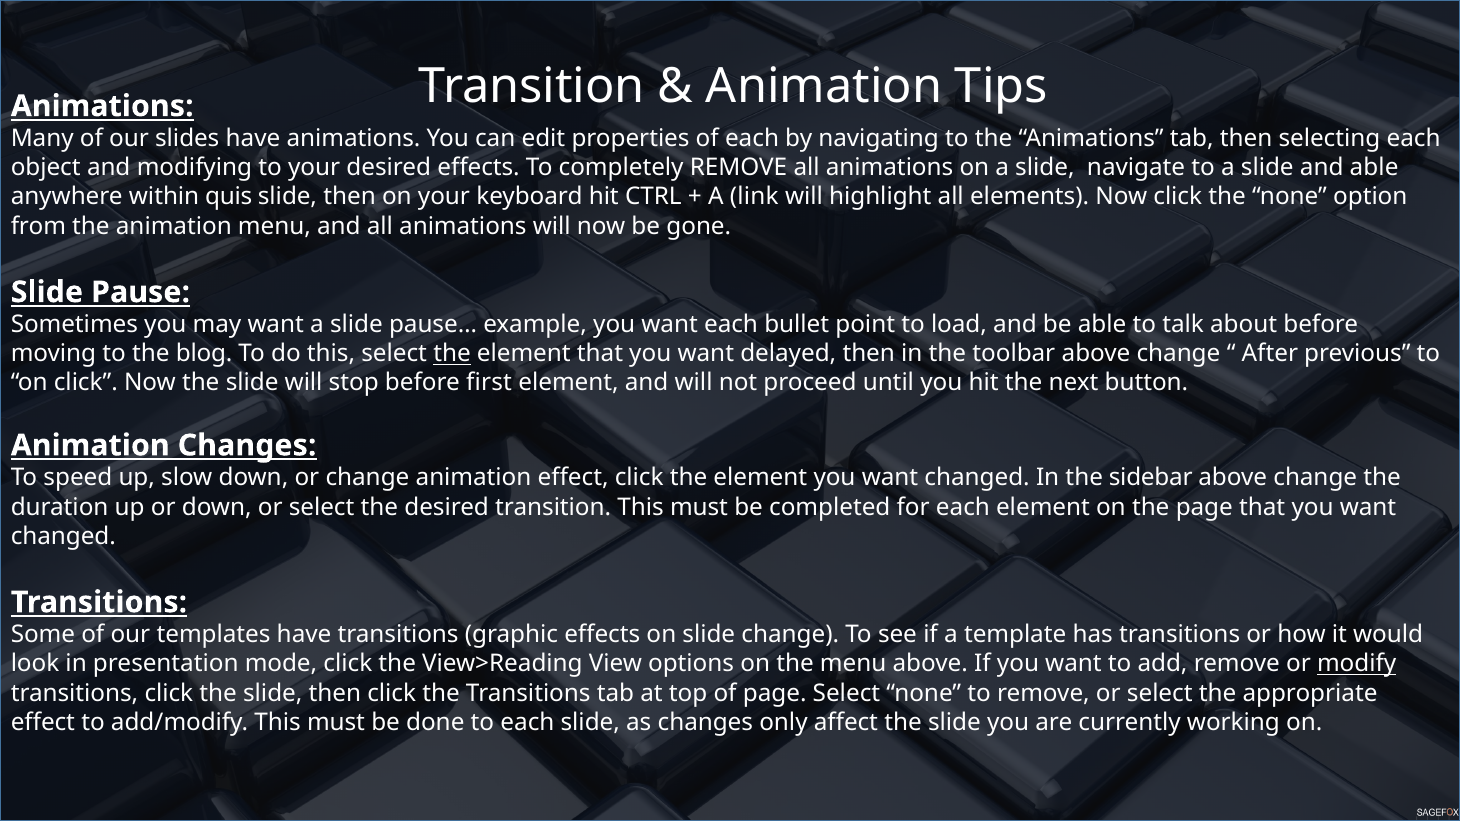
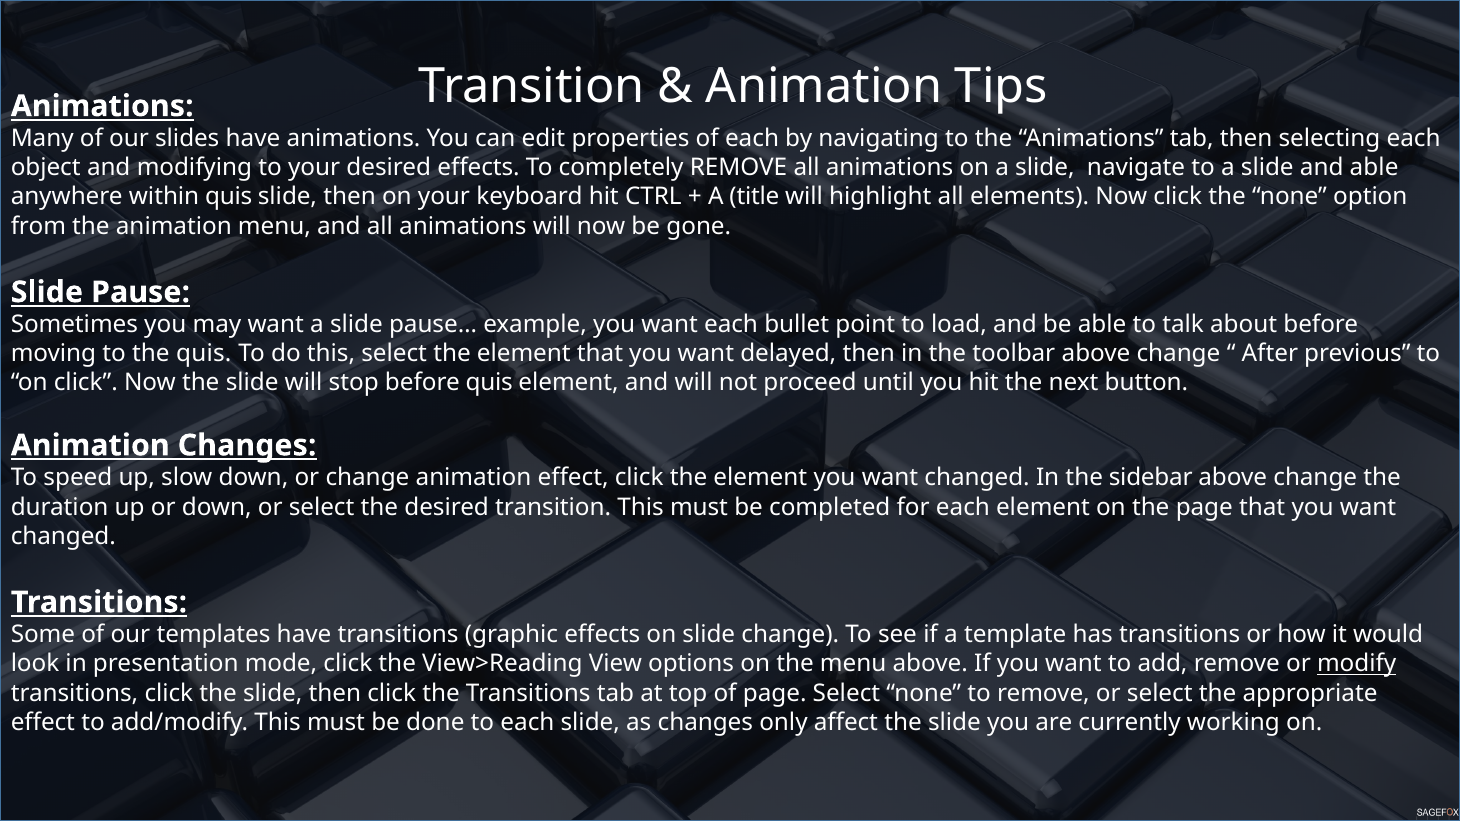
link: link -> title (754, 197)
the blog: blog -> quis (204, 354)
the underline: present -> none (452, 354)
before first: first -> quis (489, 383)
